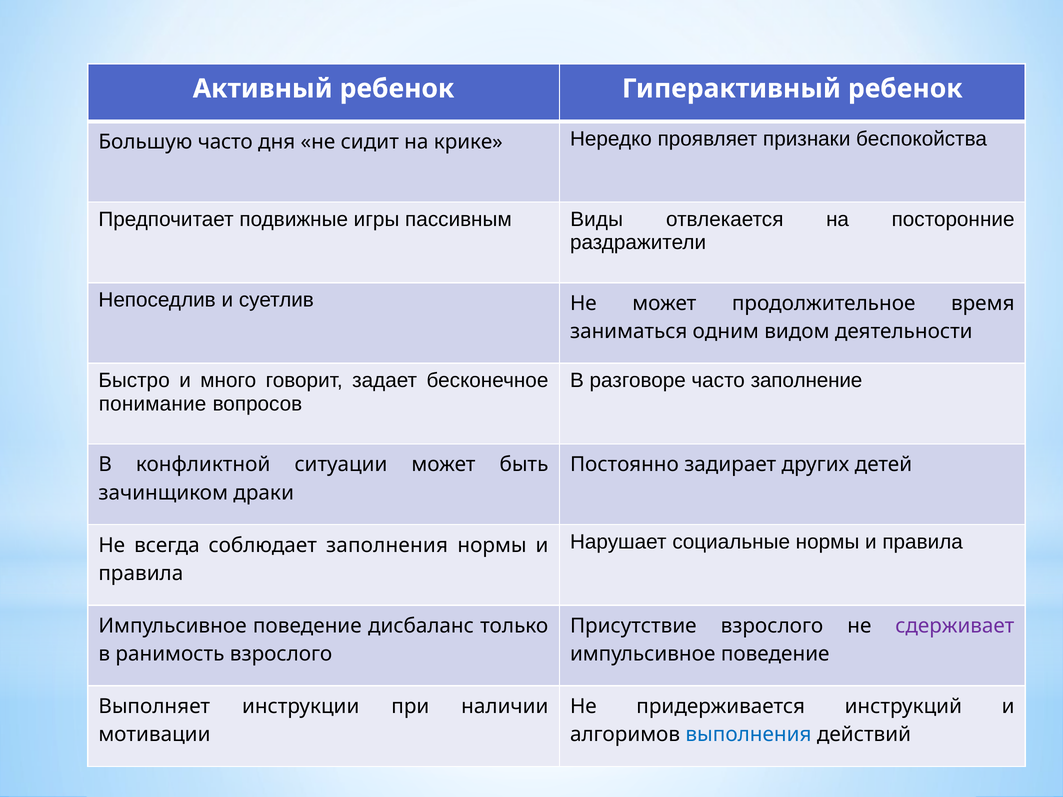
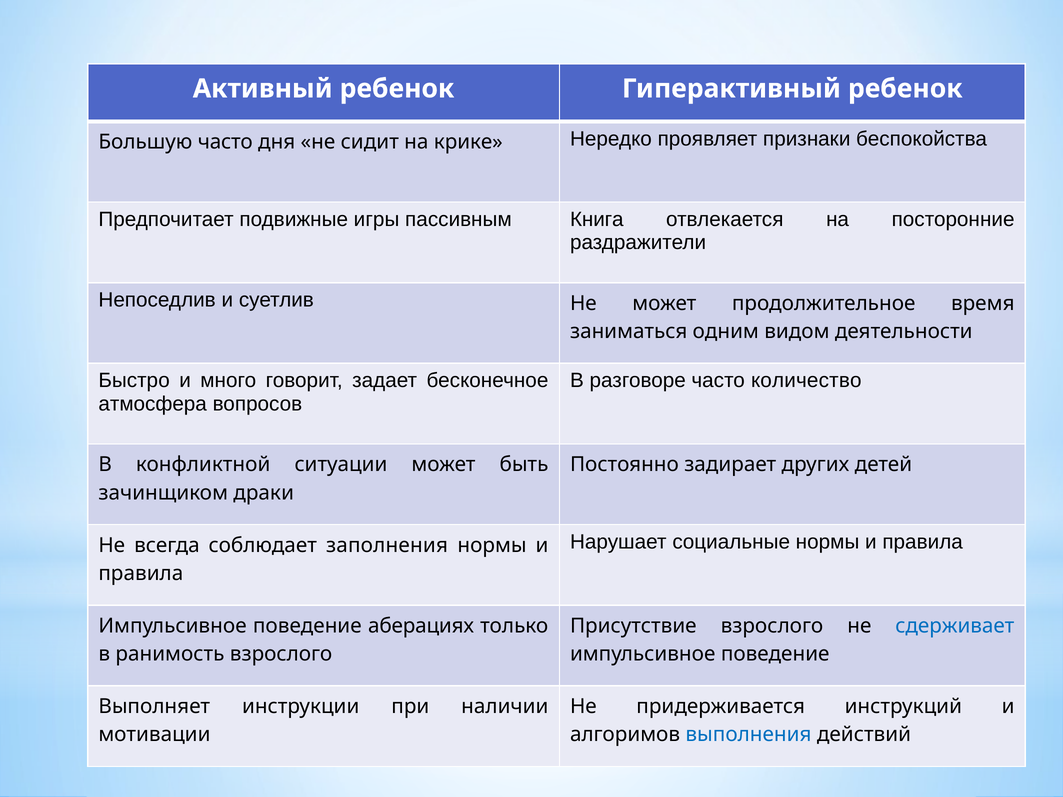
Виды: Виды -> Книга (597, 219)
заполнение: заполнение -> количество (806, 381)
понимание: понимание -> атмосфера (153, 404)
дисбаланс: дисбаланс -> аберациях (421, 626)
сдерживает colour: purple -> blue (955, 626)
